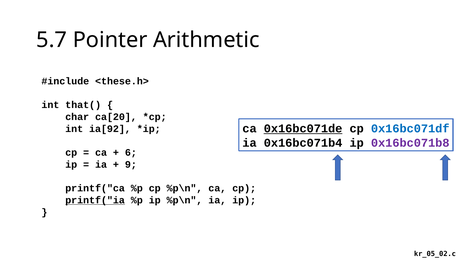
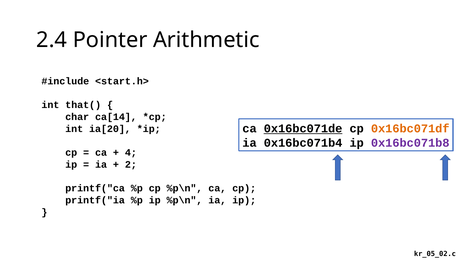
5.7: 5.7 -> 2.4 (52, 40)
<these.h>: <these.h> -> <start.h> (122, 81)
ca[20: ca[20 -> ca[14 (116, 117)
0x16bc071df colour: blue -> orange (410, 128)
ia[92: ia[92 -> ia[20 (110, 129)
6: 6 -> 4 (131, 152)
9: 9 -> 2 (131, 164)
printf("ia underline: present -> none (95, 200)
